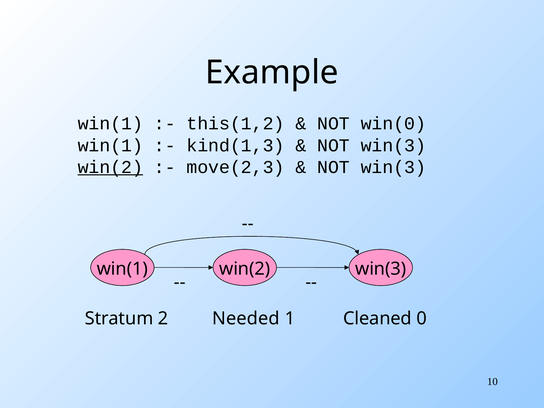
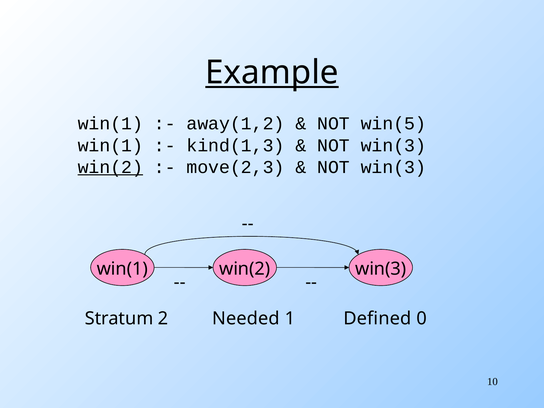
Example underline: none -> present (272, 73)
this(1,2: this(1,2 -> away(1,2 (236, 124)
win(0: win(0 -> win(5 (393, 124)
Cleaned: Cleaned -> Defined (377, 319)
